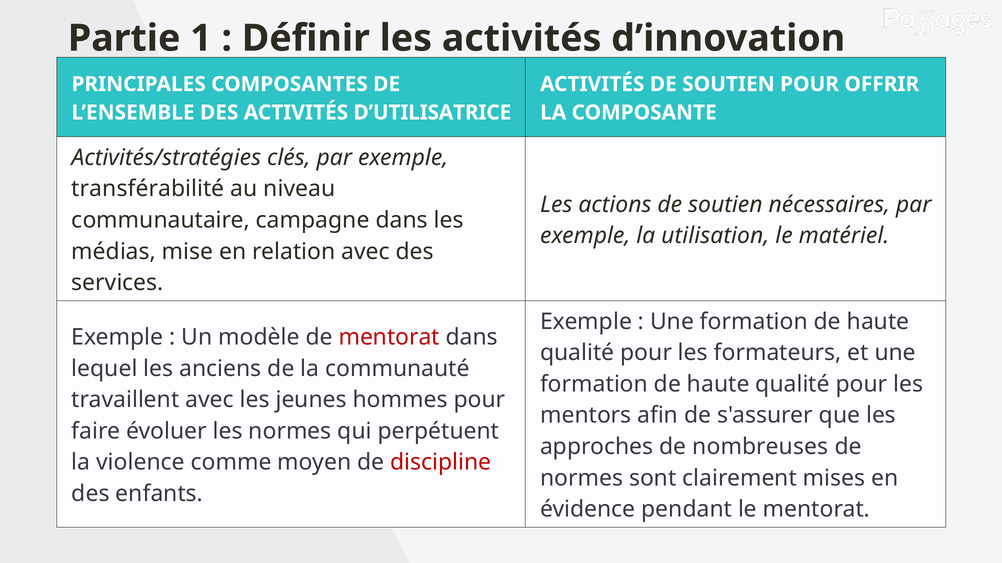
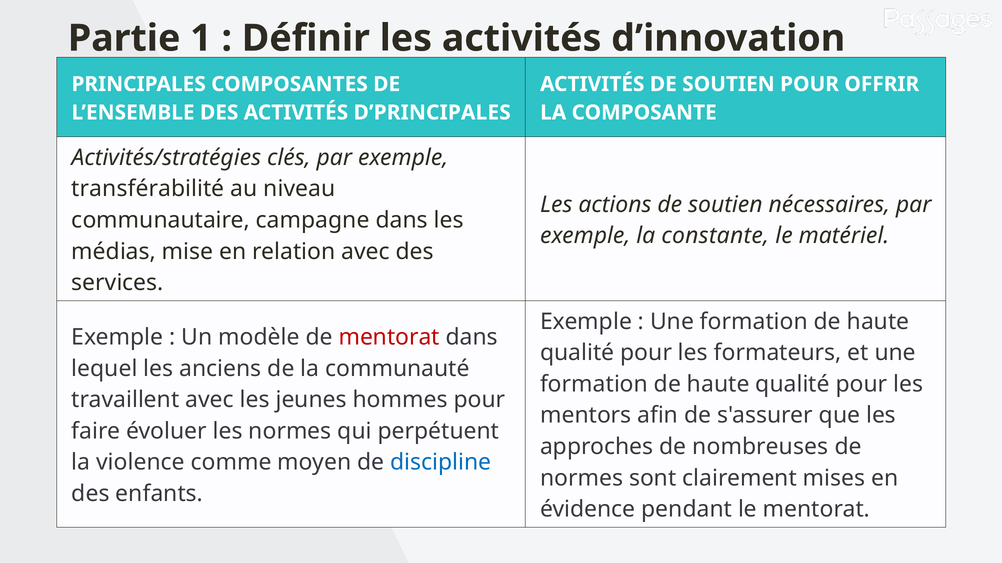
D’UTILISATRICE: D’UTILISATRICE -> D’PRINCIPALES (432, 113)
utilisation: utilisation -> constante (715, 236)
discipline colour: red -> blue (441, 463)
